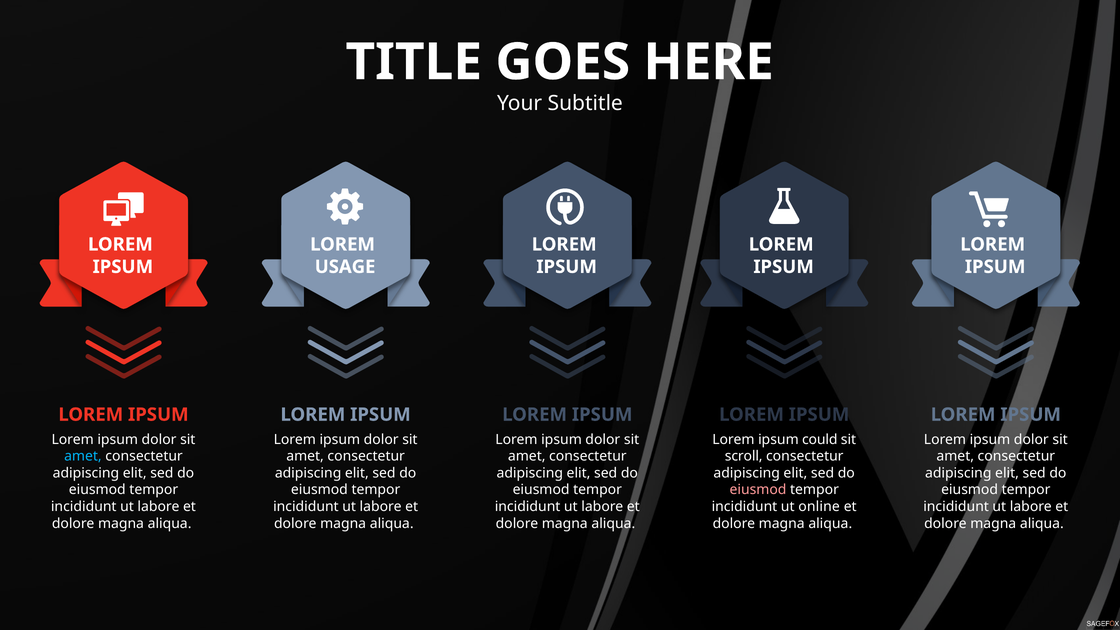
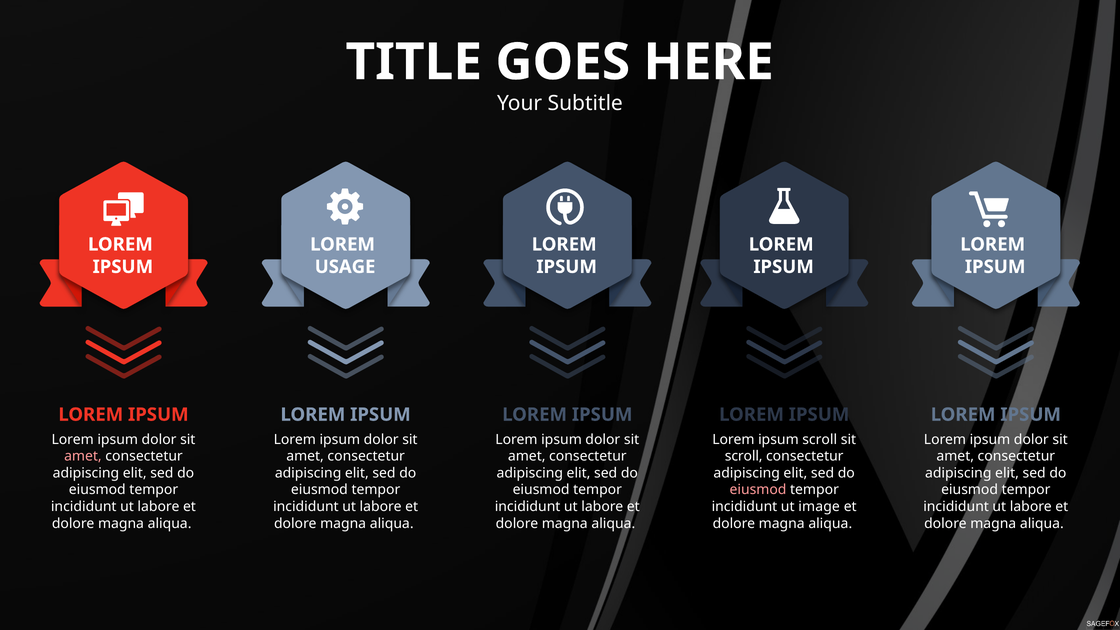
ipsum could: could -> scroll (820, 439)
amet colour: light blue -> pink (83, 456)
online: online -> image (819, 507)
